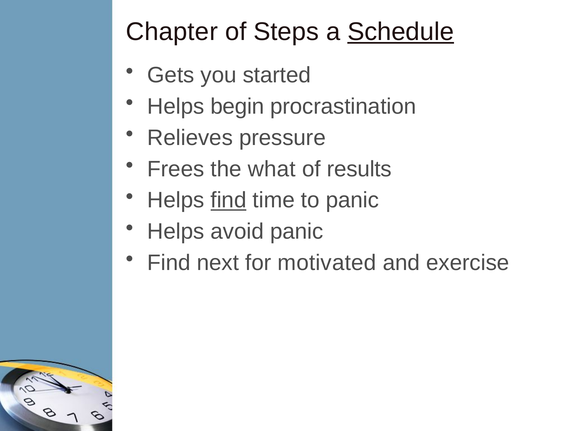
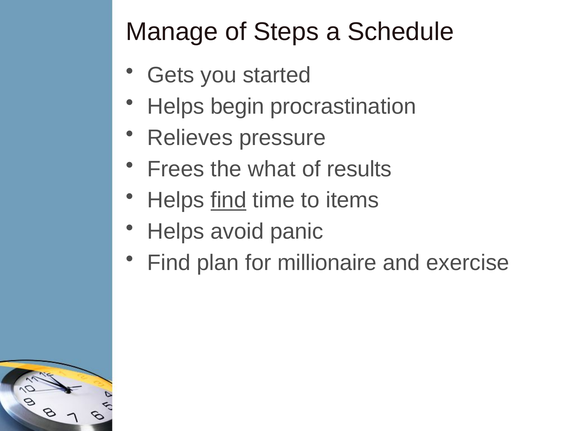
Chapter: Chapter -> Manage (172, 32)
Schedule underline: present -> none (401, 32)
to panic: panic -> items (352, 200)
next: next -> plan (218, 263)
motivated: motivated -> millionaire (327, 263)
